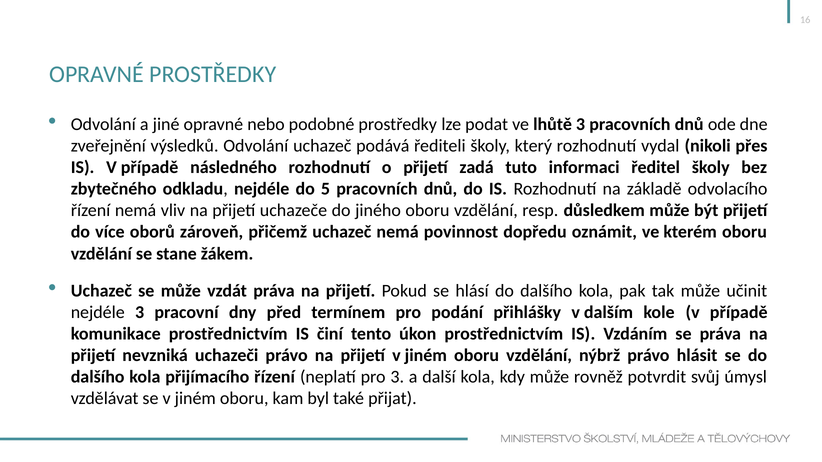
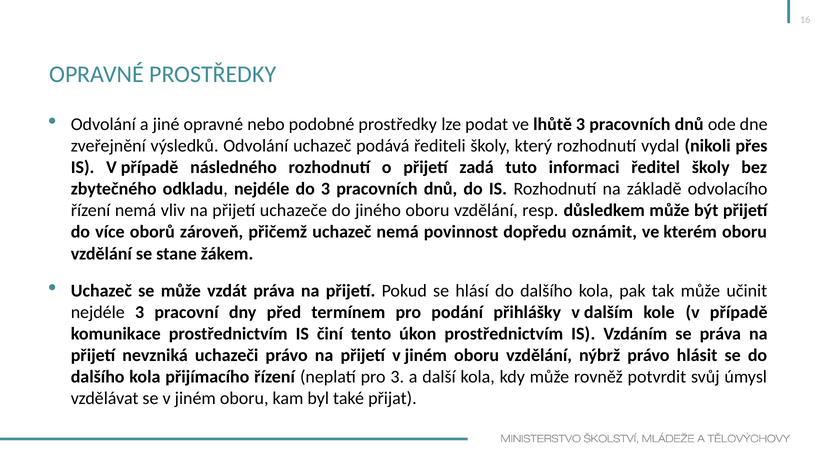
do 5: 5 -> 3 (326, 189)
